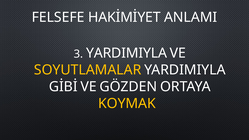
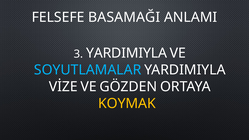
HAKİMİYET: HAKİMİYET -> BASAMAĞI (124, 17)
SOYUTLAMALAR colour: yellow -> light blue (88, 70)
GİBİ: GİBİ -> VİZE (63, 87)
